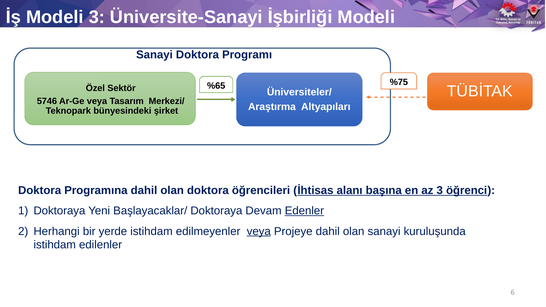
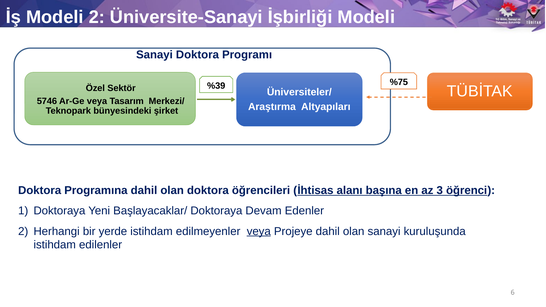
Modeli 3: 3 -> 2 (97, 17)
%65: %65 -> %39 (216, 86)
Edenler underline: present -> none (304, 211)
